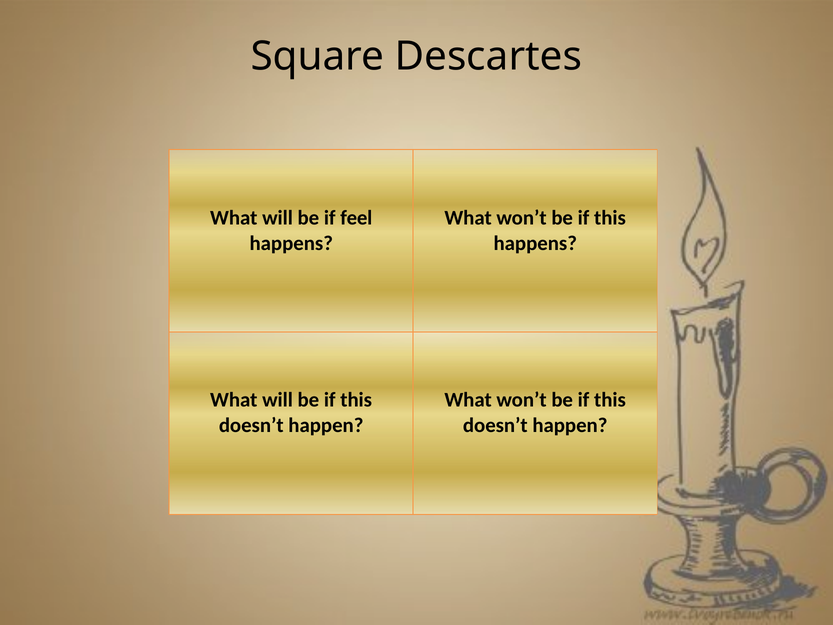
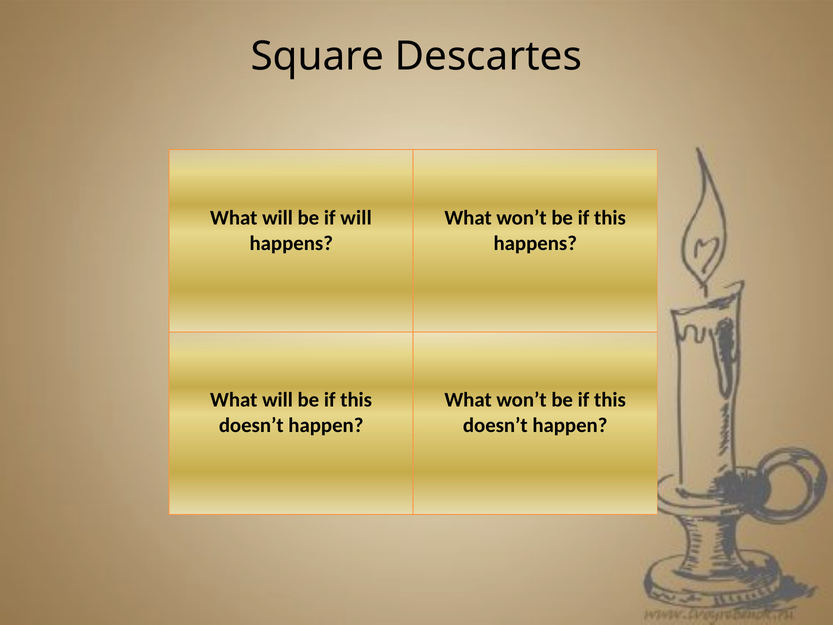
if feel: feel -> will (356, 218)
